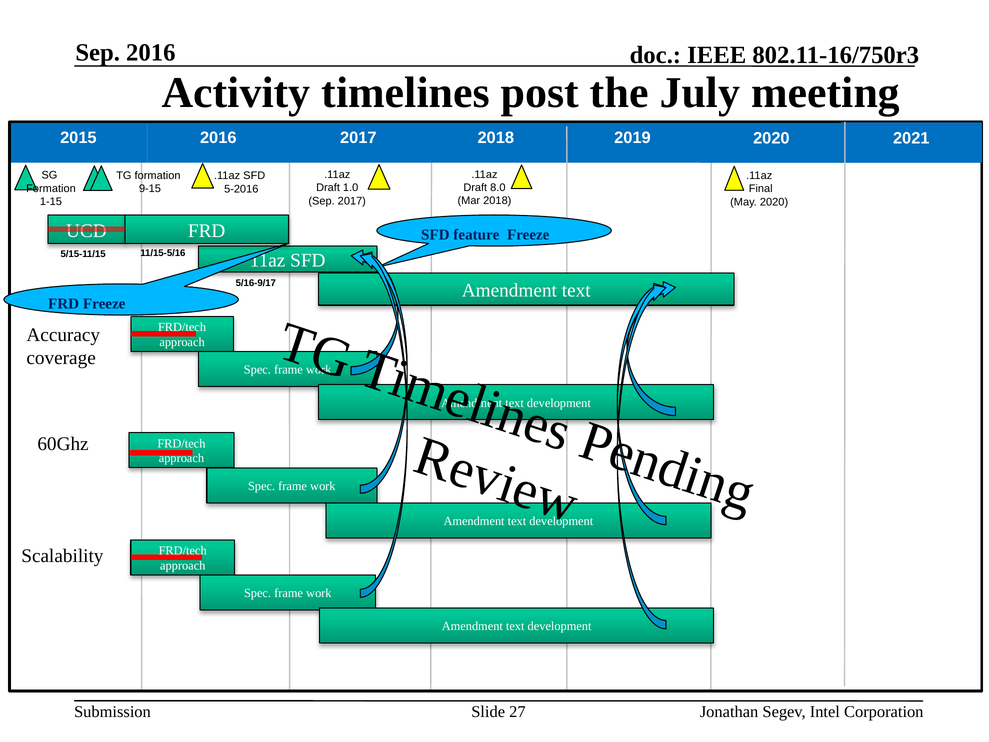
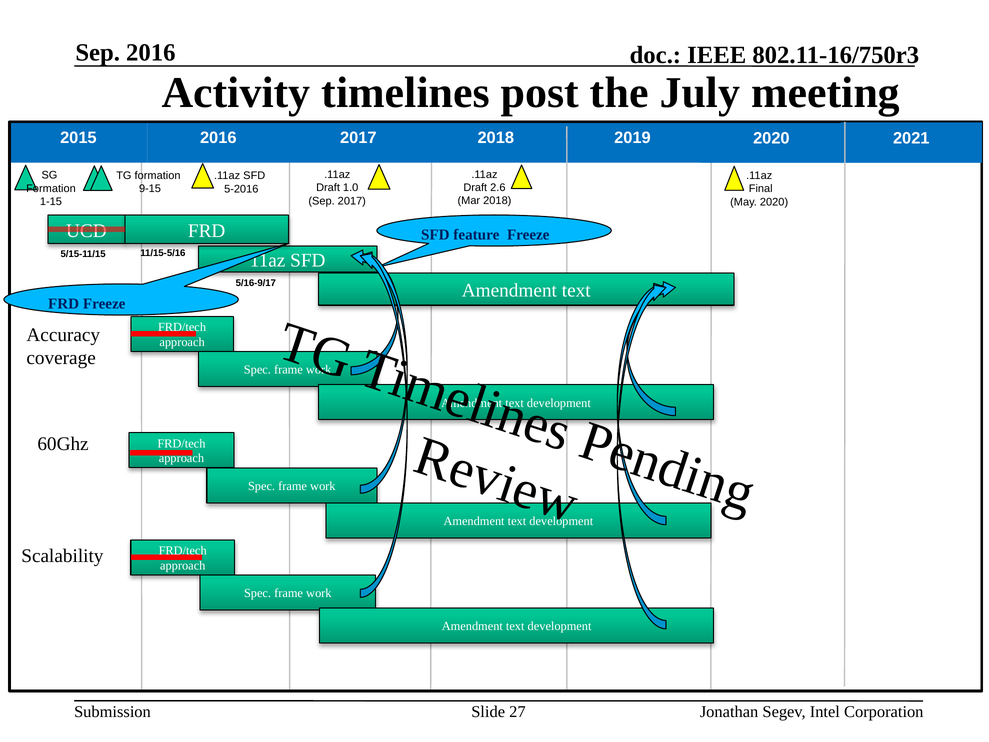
8.0: 8.0 -> 2.6 (498, 188)
